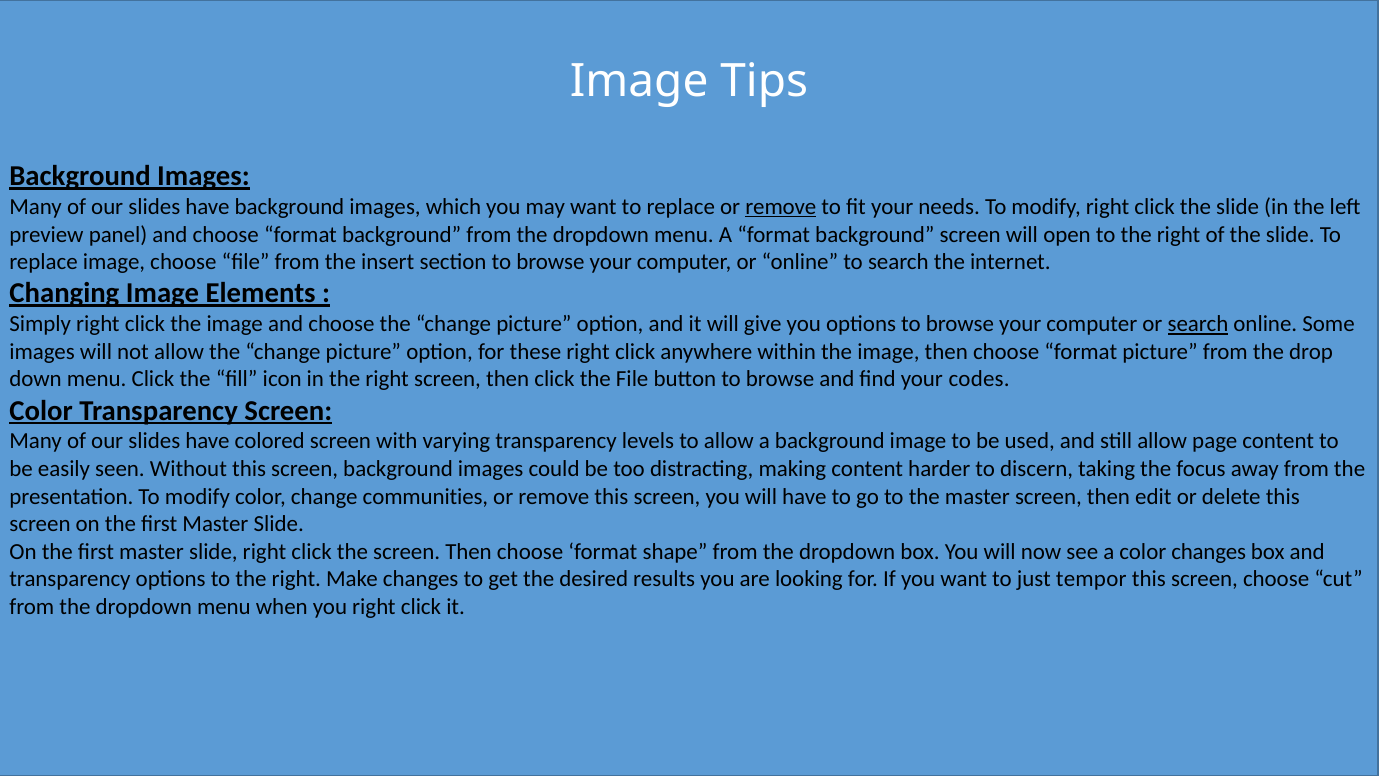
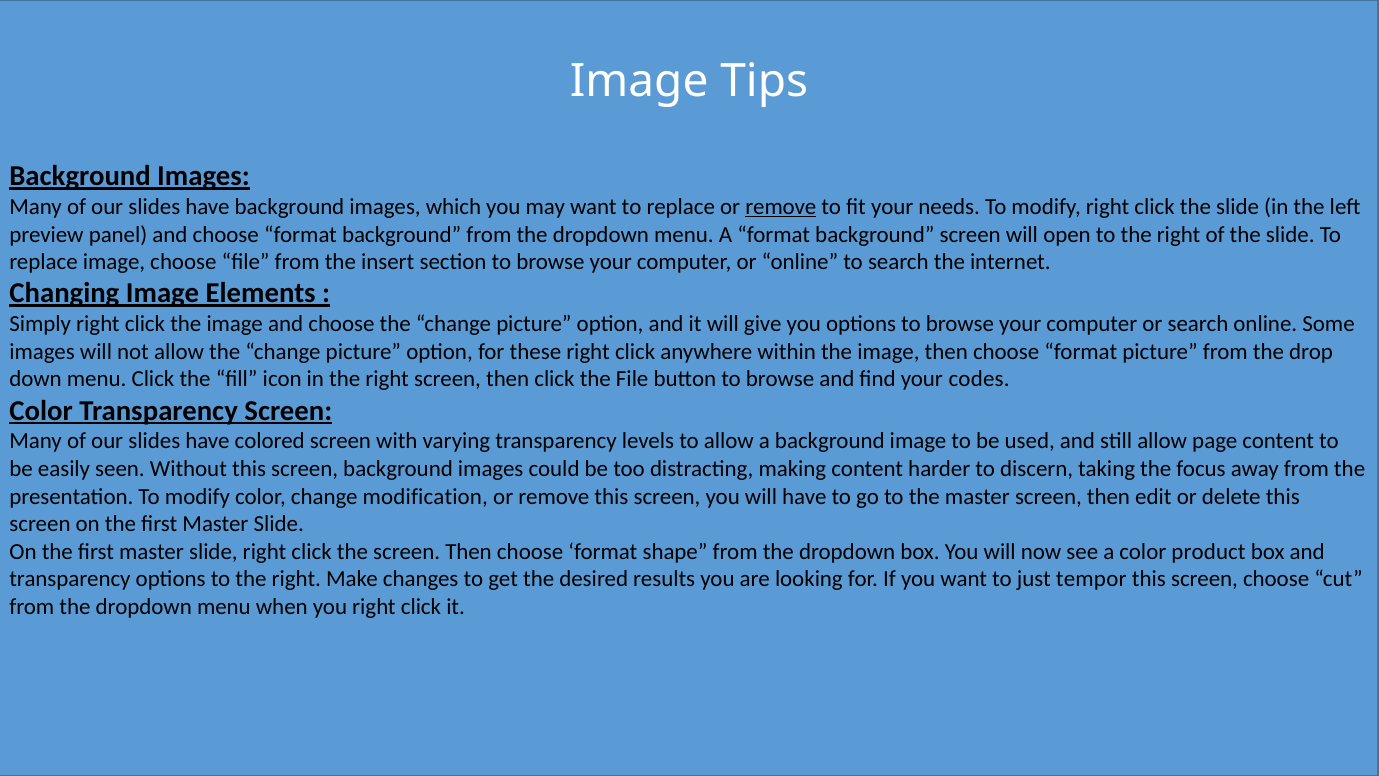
search underline: present -> none (1198, 324)
communities: communities -> modification (425, 496)
color changes: changes -> product (1209, 551)
